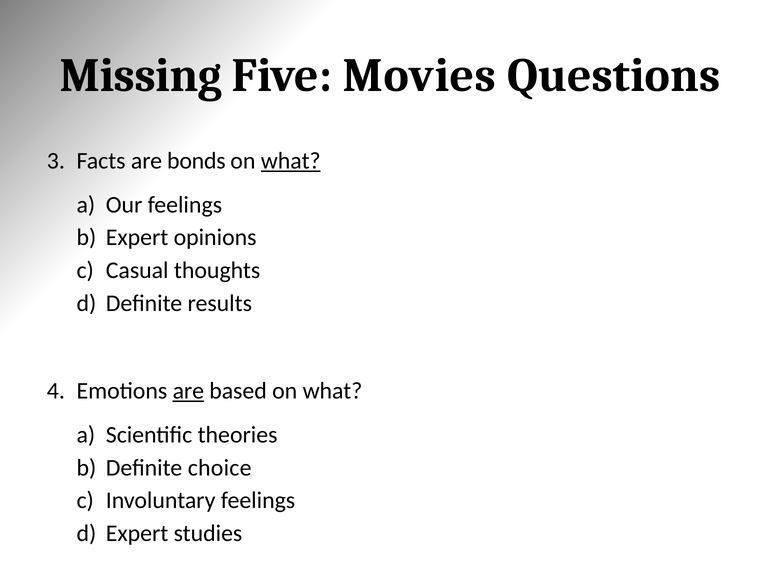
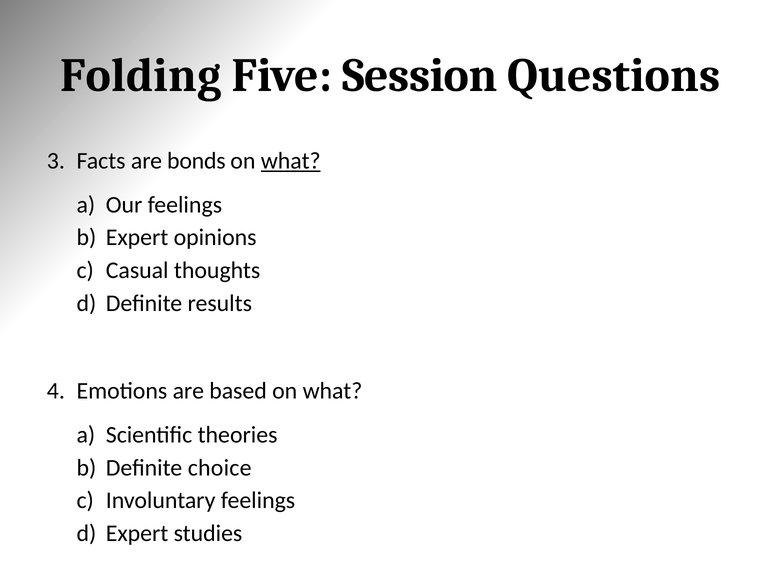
Missing: Missing -> Folding (141, 76)
Movies: Movies -> Session (420, 76)
are underline: present -> none (188, 391)
